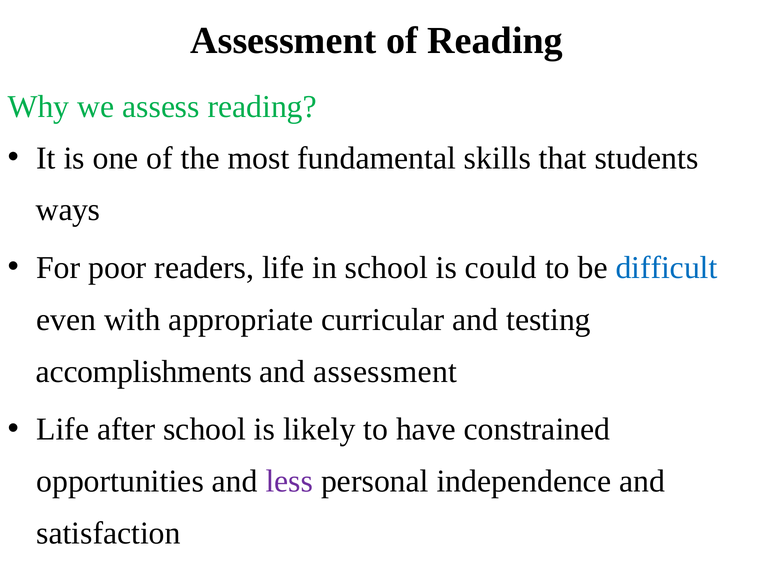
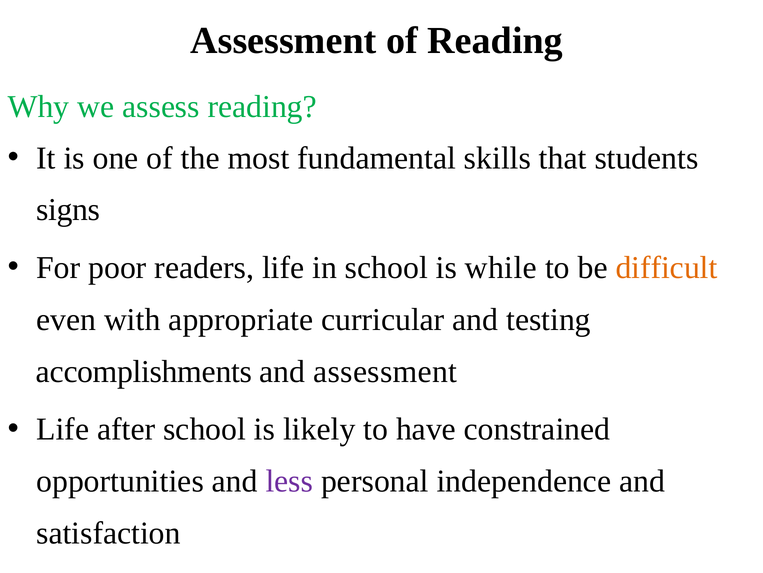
ways: ways -> signs (68, 210)
could: could -> while (501, 267)
difficult colour: blue -> orange (667, 267)
